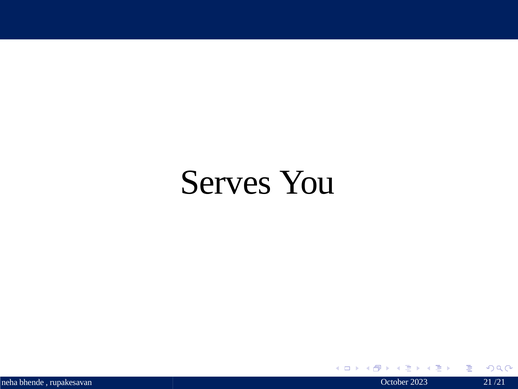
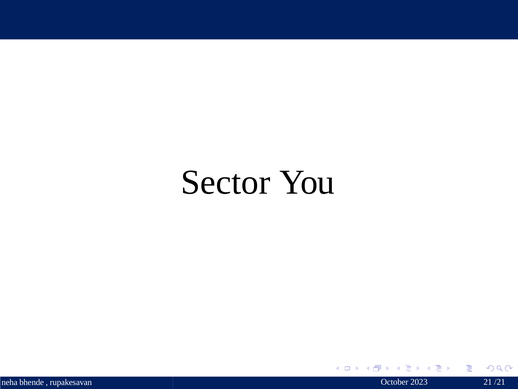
Serves: Serves -> Sector (226, 182)
